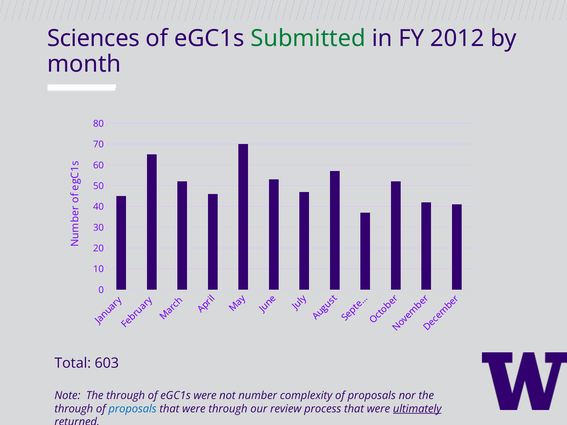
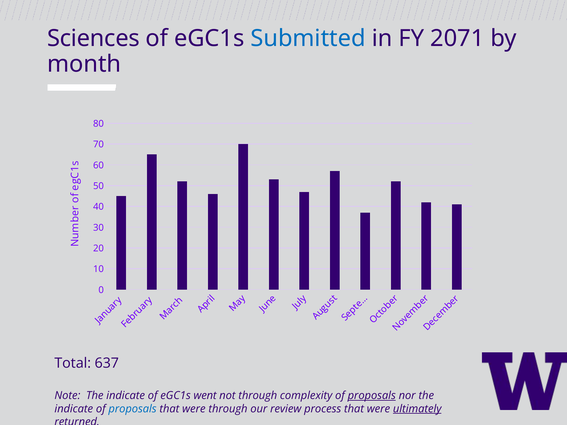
Submitted colour: green -> blue (308, 38)
2012: 2012 -> 2071 (457, 38)
603: 603 -> 637 (107, 363)
Note The through: through -> indicate (126, 396)
eGC1s were: were -> went (205, 396)
not number: number -> through (258, 396)
proposals underline: none -> present (372, 396)
through: through -> indicate (74, 409)
